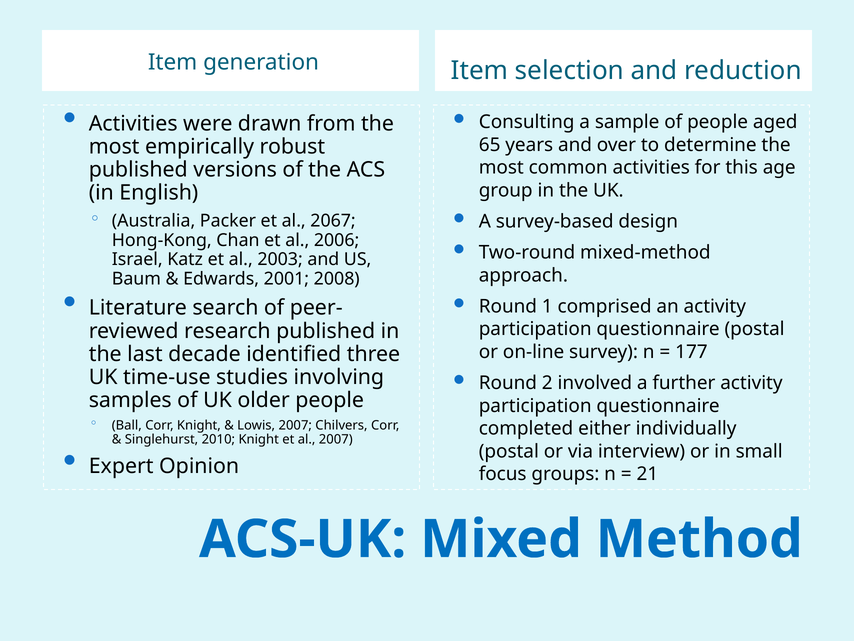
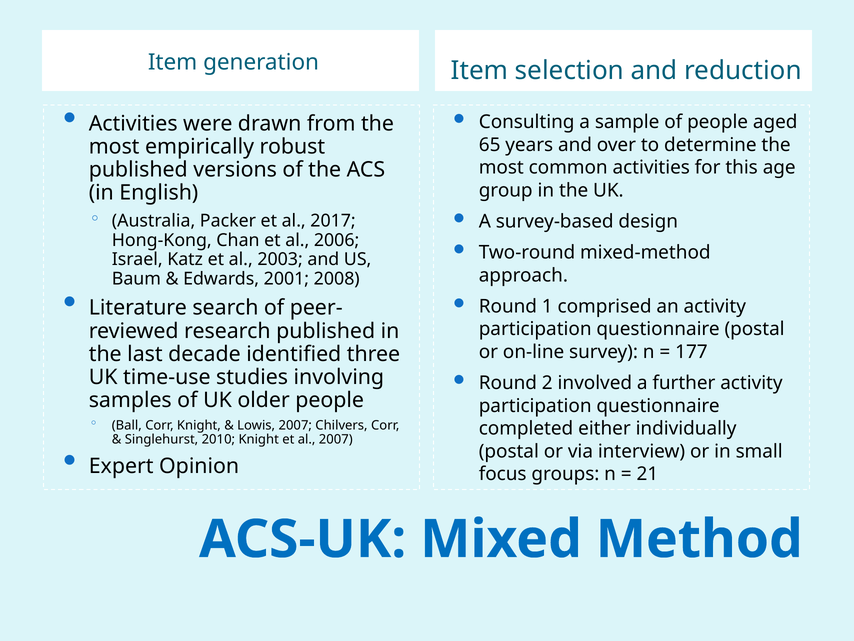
2067: 2067 -> 2017 (333, 221)
